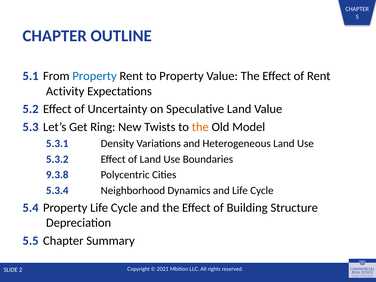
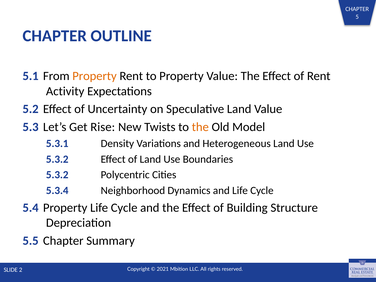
Property colour: blue -> orange (95, 76)
Ring: Ring -> Rise (103, 127)
9.3.8: 9.3.8 -> 5.3.2 (57, 175)
